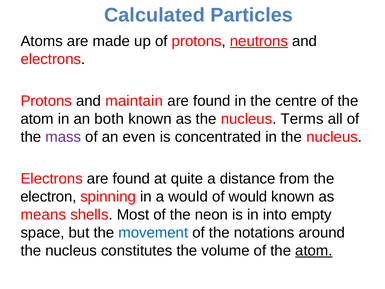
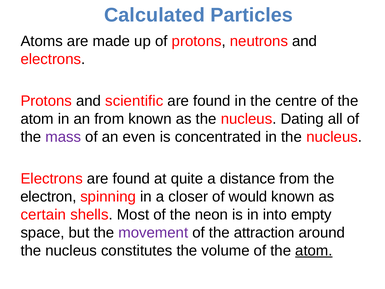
neutrons underline: present -> none (259, 41)
maintain: maintain -> scientific (134, 101)
an both: both -> from (109, 119)
Terms: Terms -> Dating (302, 119)
a would: would -> closer (188, 197)
means: means -> certain (43, 214)
movement colour: blue -> purple (153, 232)
notations: notations -> attraction (264, 232)
